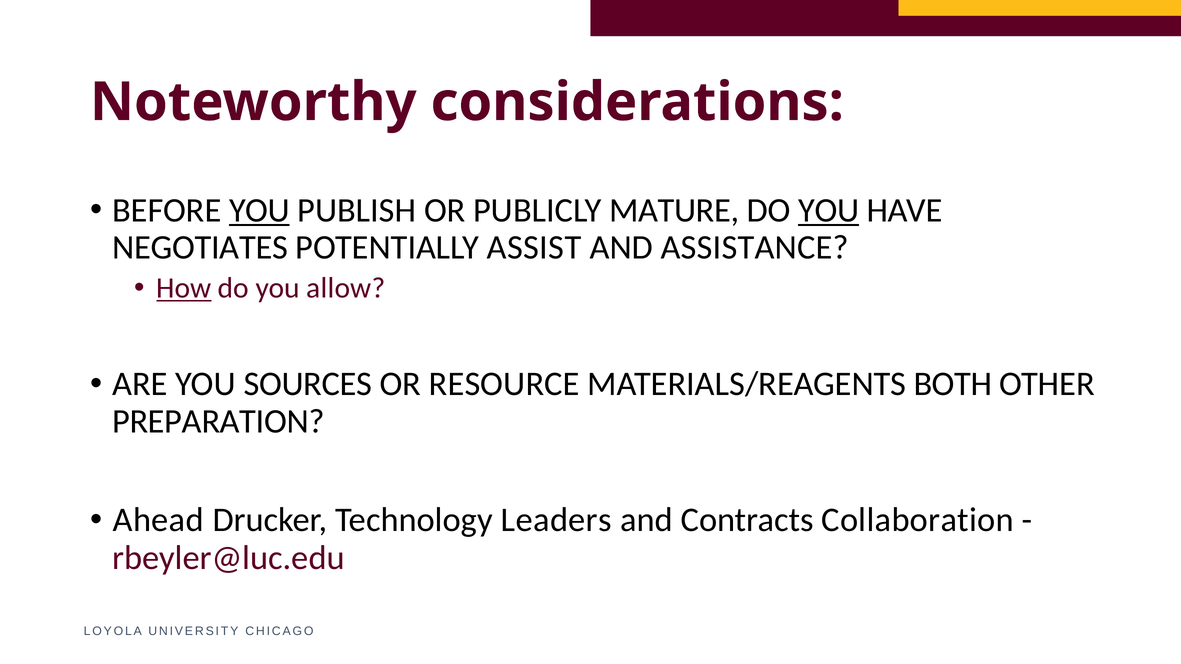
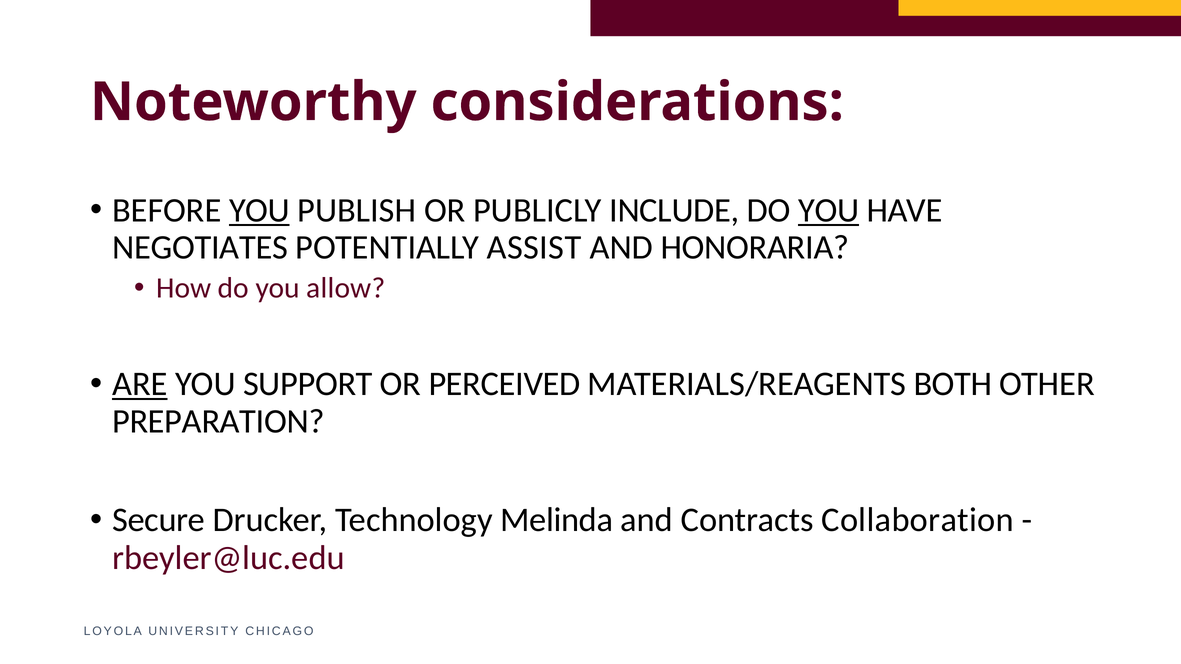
MATURE: MATURE -> INCLUDE (674, 210)
ASSISTANCE: ASSISTANCE -> HONORARIA (755, 247)
How underline: present -> none (184, 288)
ARE underline: none -> present (140, 384)
SOURCES: SOURCES -> SUPPORT (308, 384)
RESOURCE: RESOURCE -> PERCEIVED (504, 384)
Ahead: Ahead -> Secure (159, 520)
Leaders: Leaders -> Melinda (557, 520)
